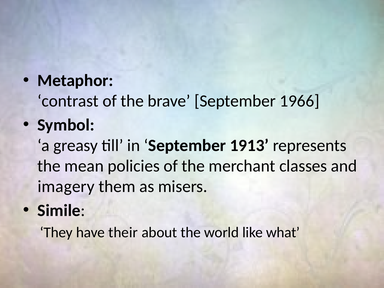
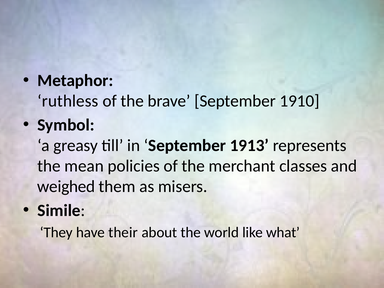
contrast: contrast -> ruthless (68, 101)
1966: 1966 -> 1910 (300, 101)
imagery: imagery -> weighed (66, 186)
